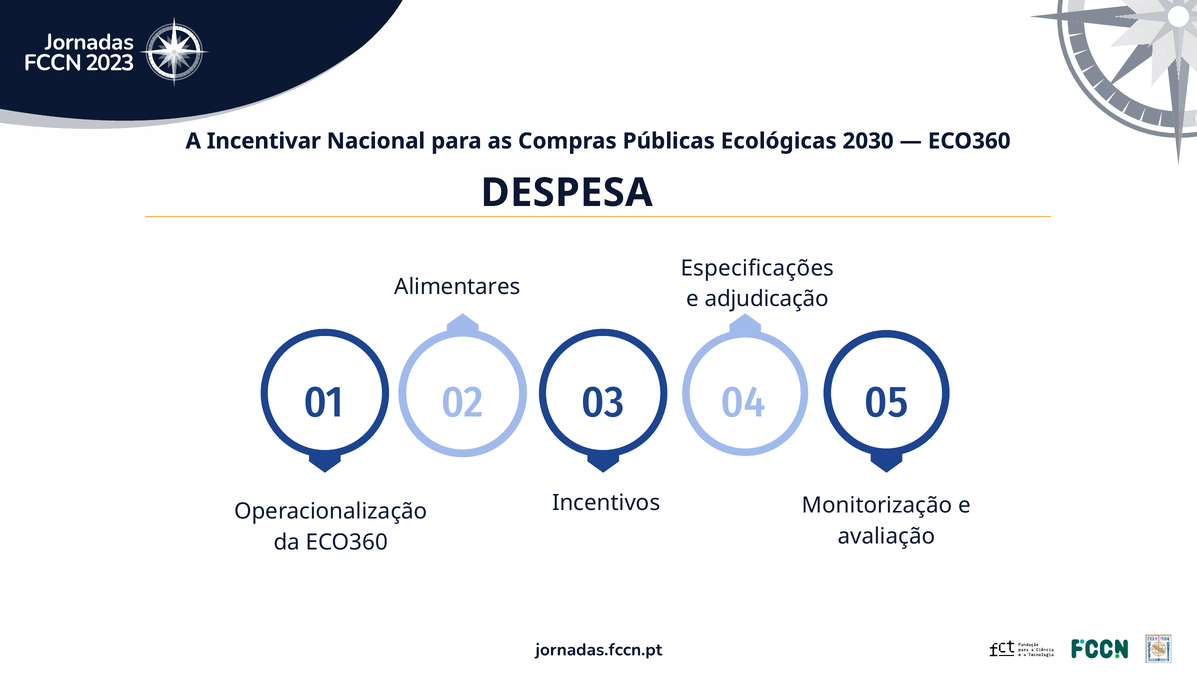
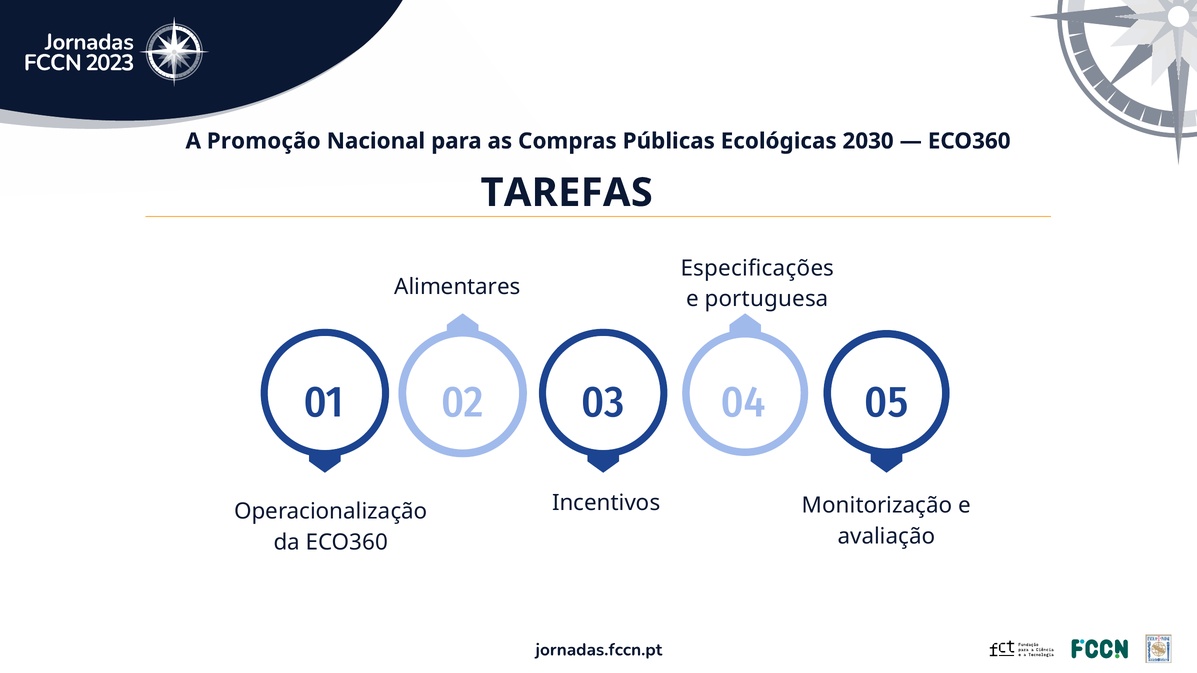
Incentivar: Incentivar -> Promoção (264, 141)
DESPESA: DESPESA -> TAREFAS (567, 193)
adjudicação: adjudicação -> portuguesa (767, 299)
